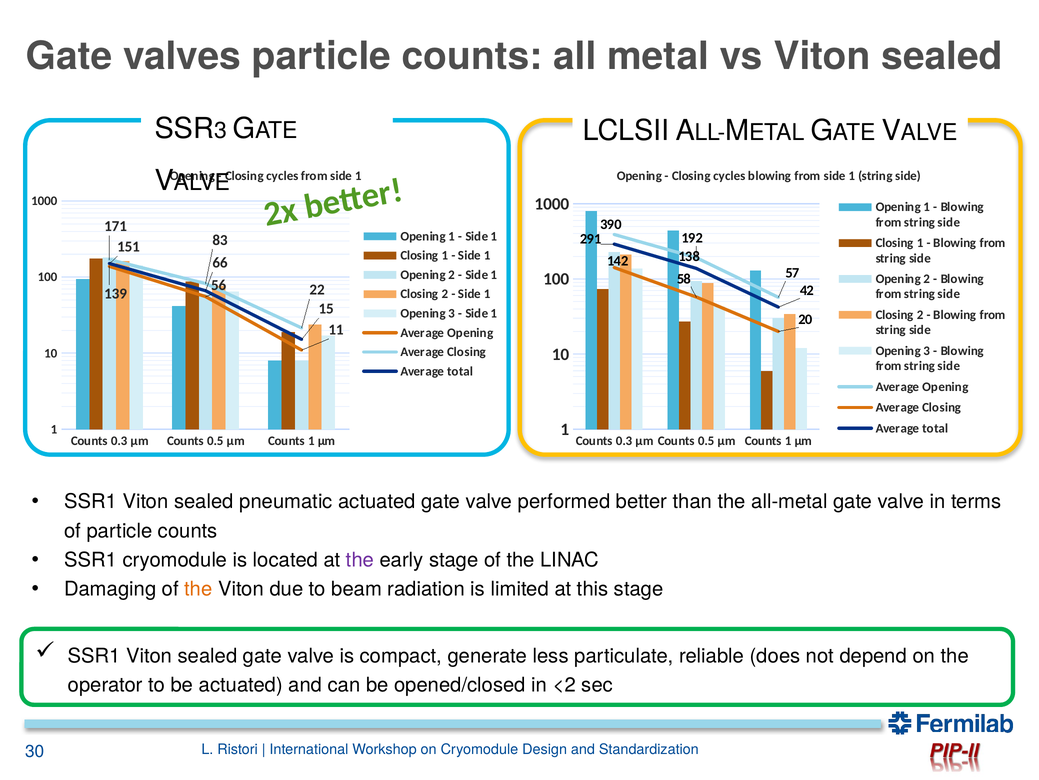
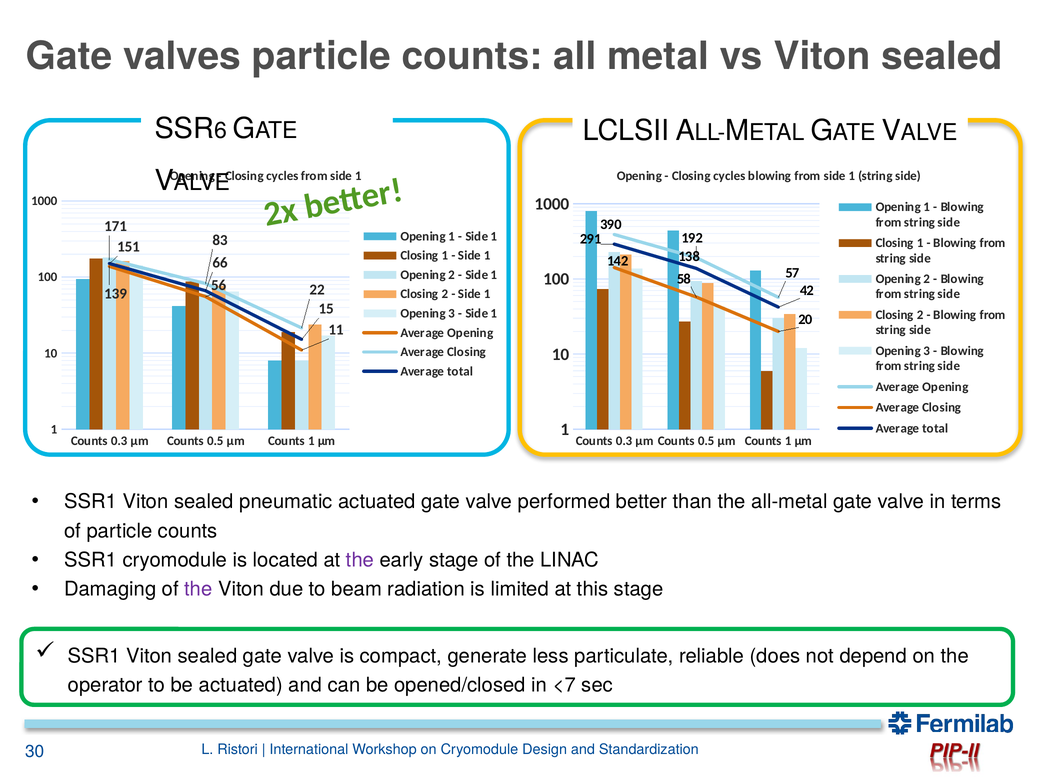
3: 3 -> 6 (220, 130)
the colour: orange -> purple (198, 589)
<2: <2 -> <7 (564, 685)
